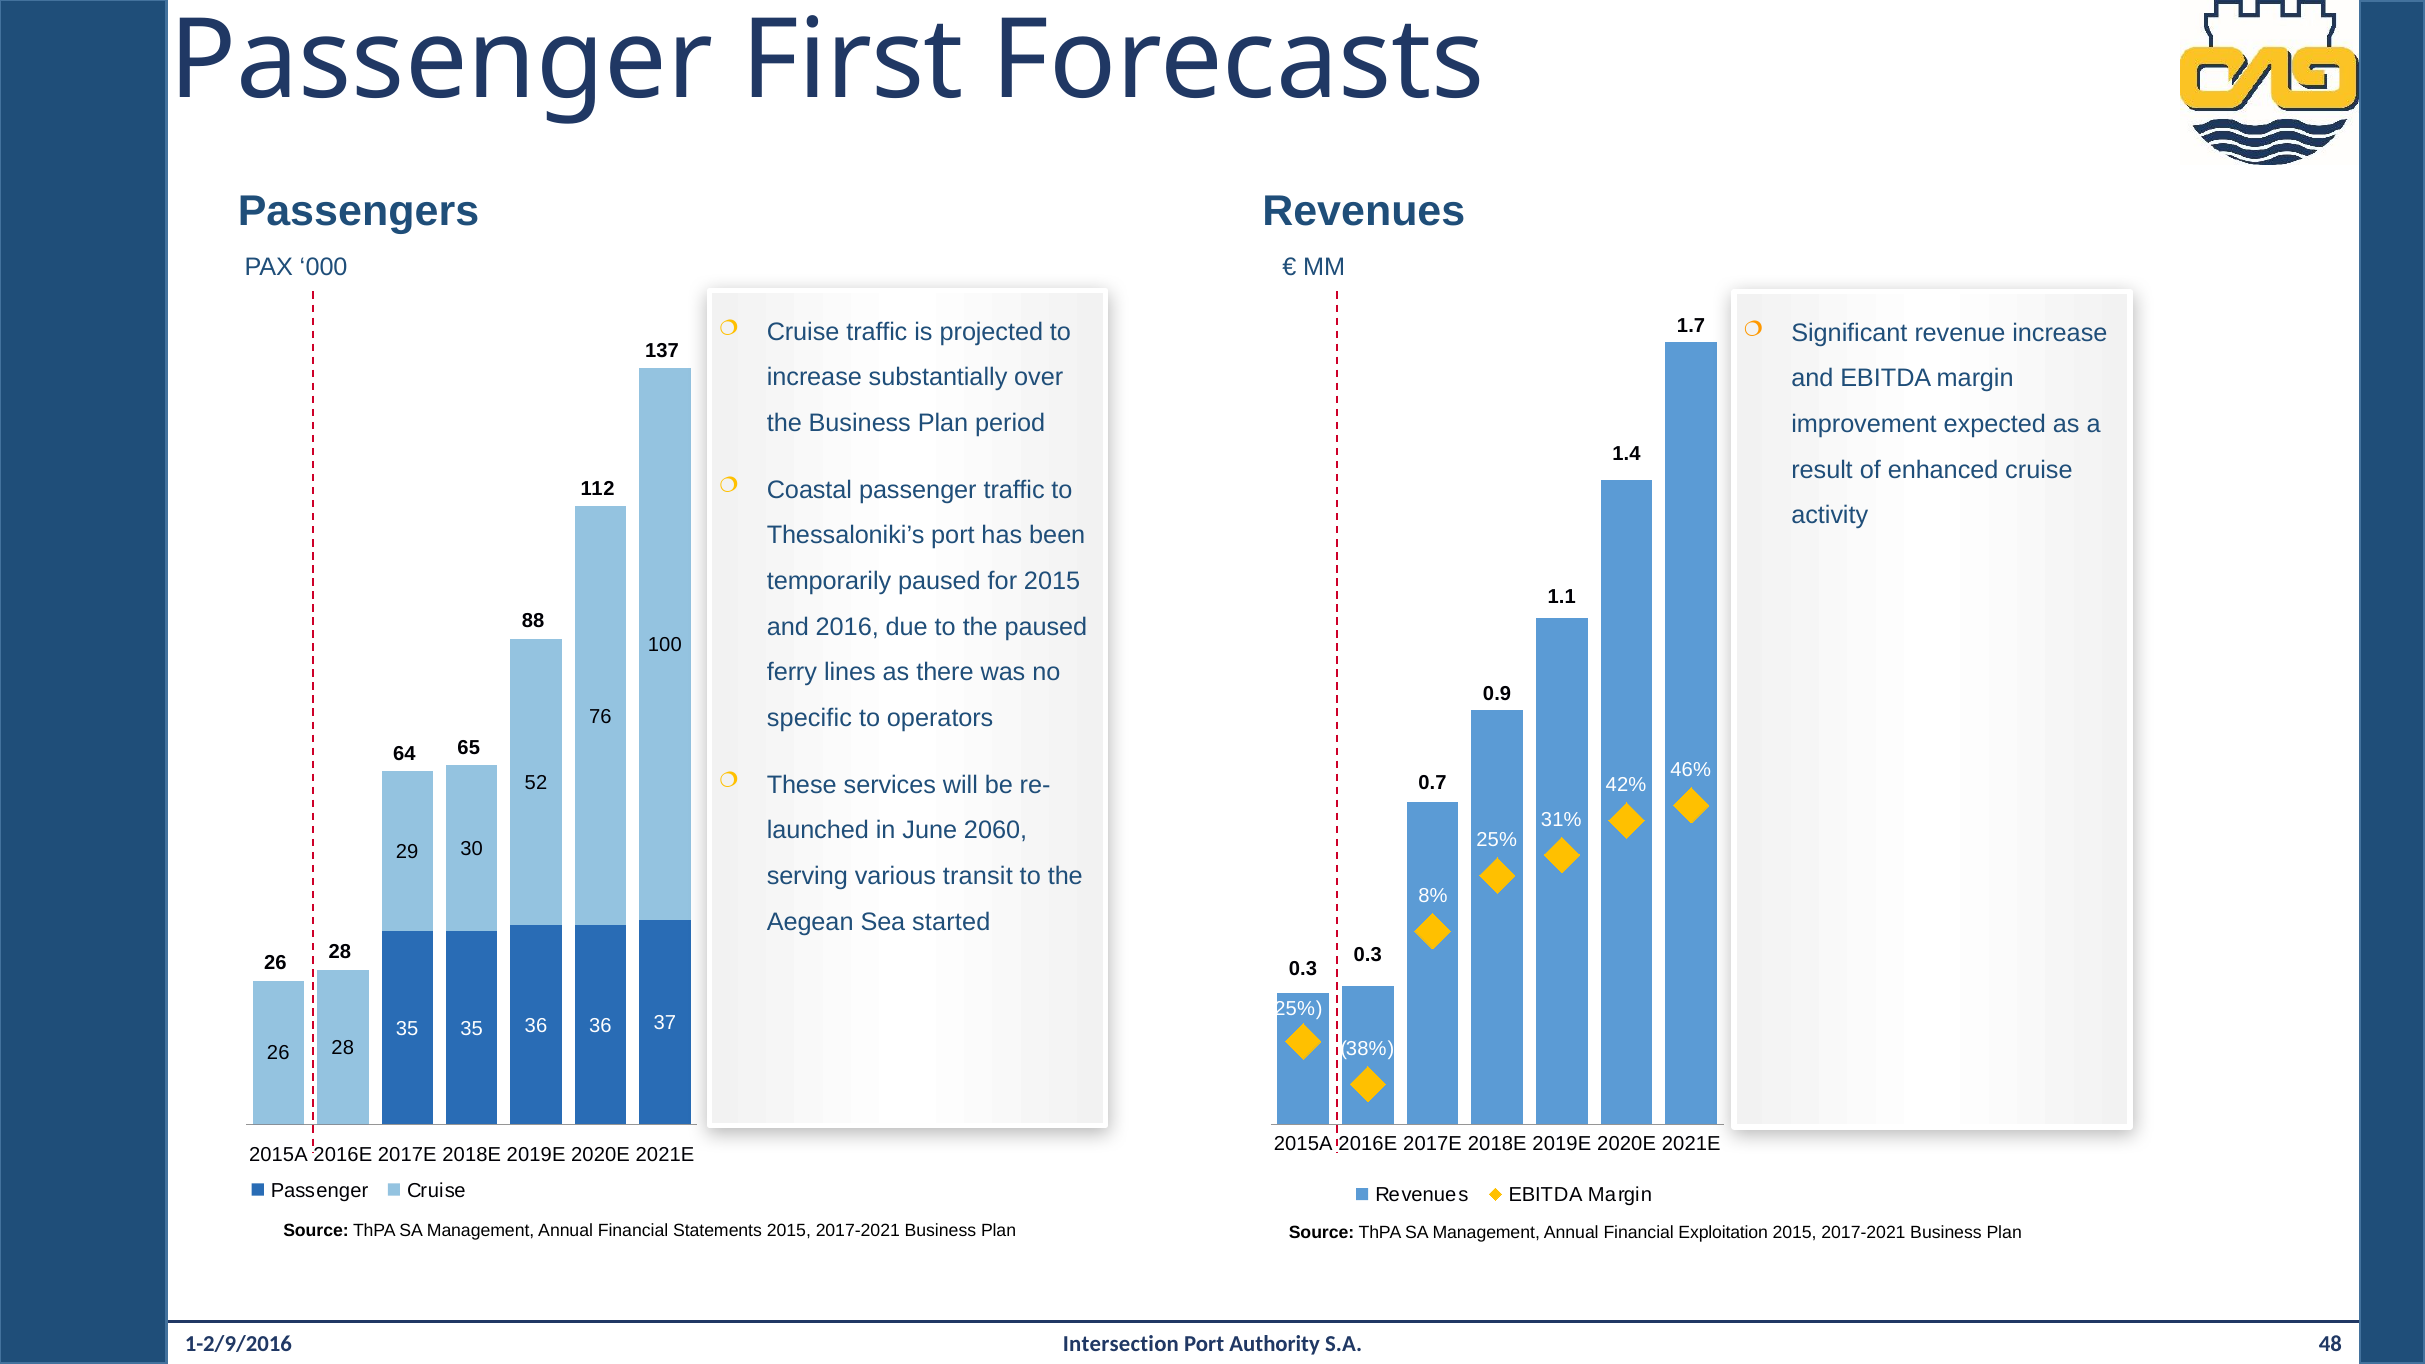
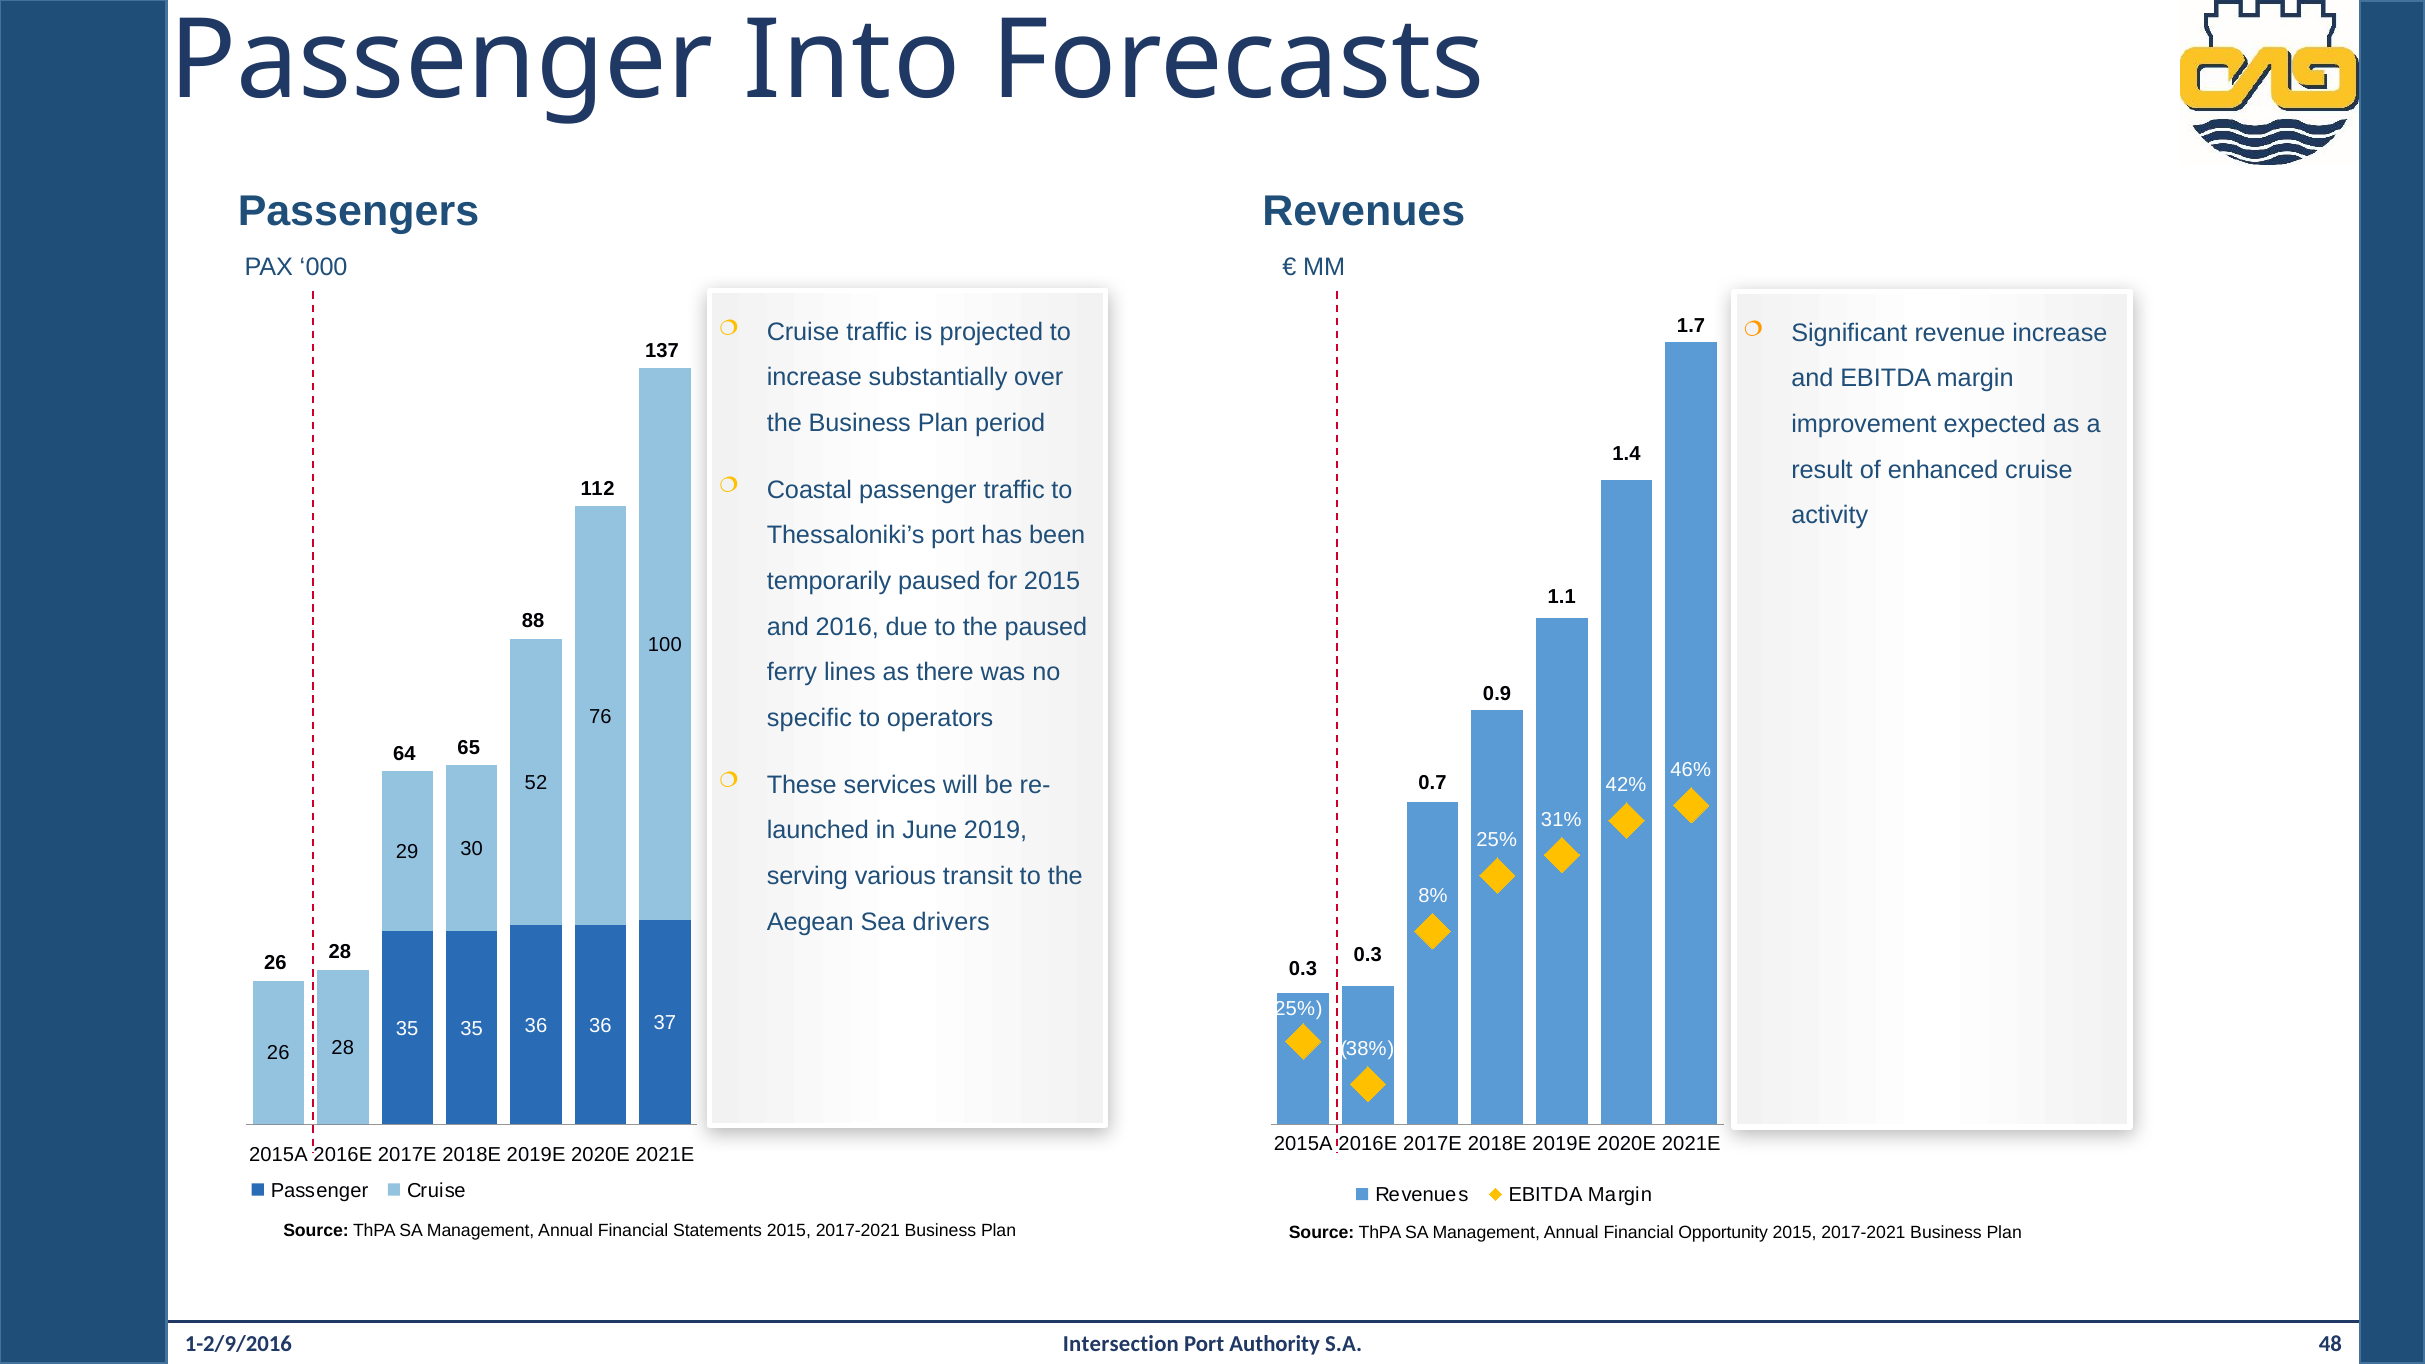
First: First -> Into (852, 61)
2060: 2060 -> 2019 (996, 830)
started: started -> drivers (951, 922)
Exploitation: Exploitation -> Opportunity (1723, 1232)
